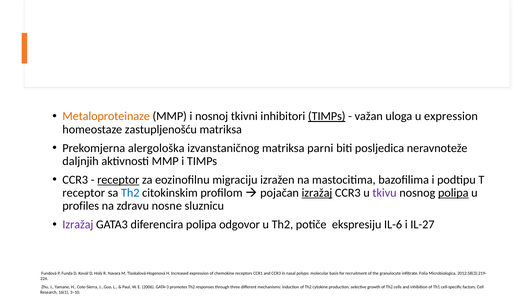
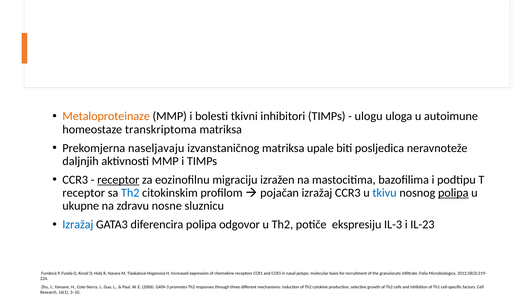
nosnoj: nosnoj -> bolesti (212, 116)
TIMPs underline: present -> none (327, 116)
važan: važan -> ulogu (369, 116)
u expression: expression -> autoimune (451, 116)
zastupljenošću: zastupljenošću -> transkriptoma (161, 129)
alergološka: alergološka -> naseljavaju (156, 148)
parni: parni -> upale (320, 148)
izražaj underline: present -> none (317, 193)
tkivu colour: purple -> blue (385, 193)
profiles: profiles -> ukupne (81, 206)
Izražaj colour: purple -> blue (78, 225)
IL-6: IL-6 -> IL-3 (393, 225)
IL-27: IL-27 -> IL-23 (422, 225)
